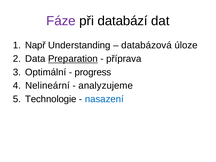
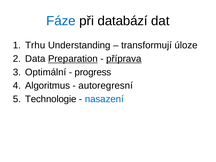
Fáze colour: purple -> blue (61, 21)
Např: Např -> Trhu (35, 45)
databázová: databázová -> transformují (147, 45)
příprava underline: none -> present (124, 59)
Nelineární: Nelineární -> Algoritmus (48, 86)
analyzujeme: analyzujeme -> autoregresní (106, 86)
